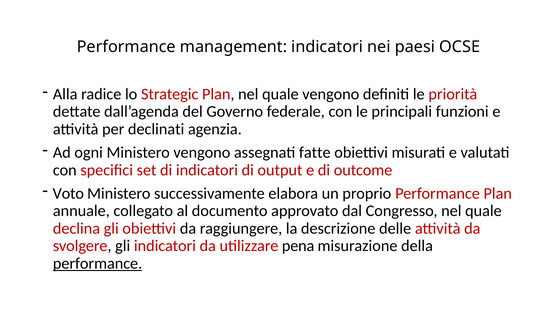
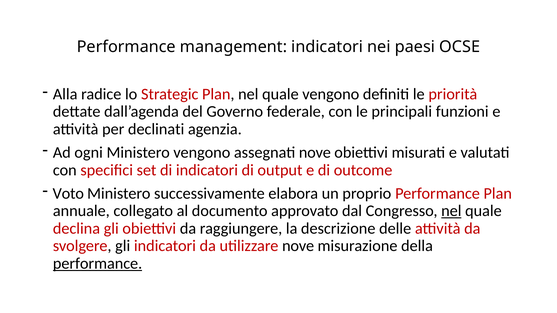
assegnati fatte: fatte -> nove (315, 153)
nel underline: none -> present (451, 211)
utilizzare pena: pena -> nove (298, 246)
